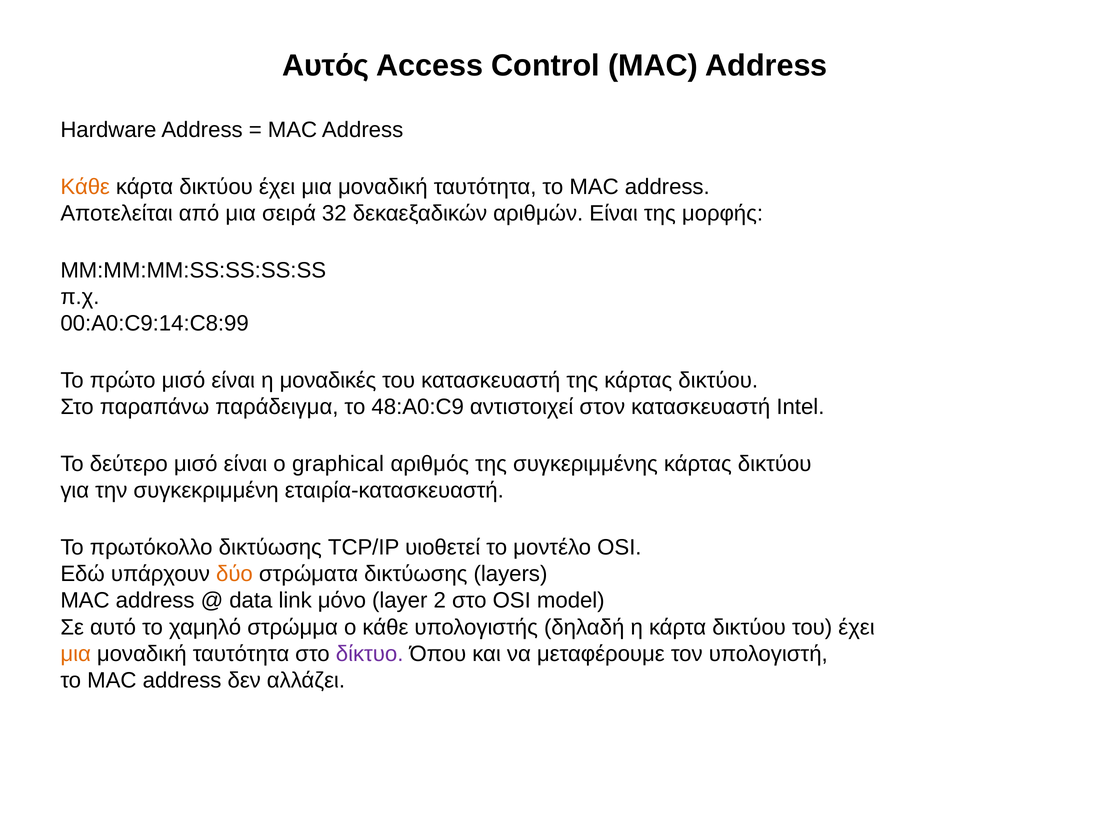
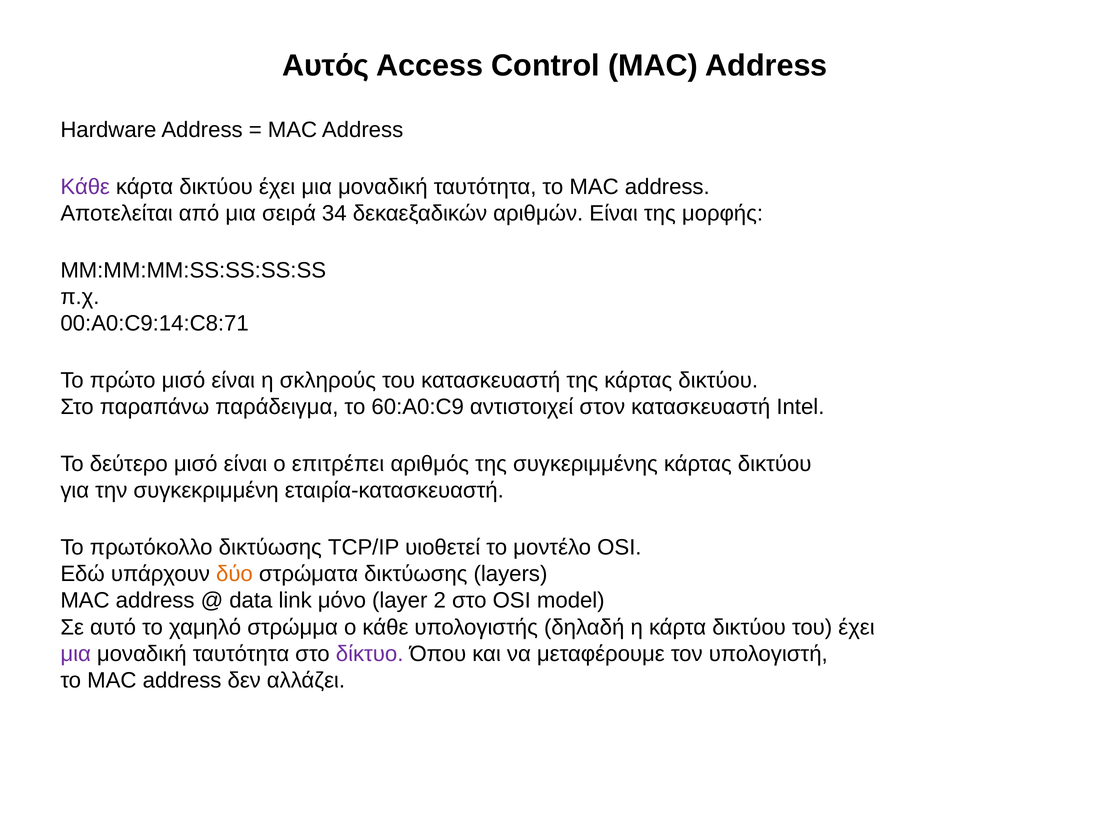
Κάθε colour: orange -> purple (85, 187)
32: 32 -> 34 (334, 213)
00:A0:C9:14:C8:99: 00:A0:C9:14:C8:99 -> 00:A0:C9:14:C8:71 (155, 323)
μοναδικές: μοναδικές -> σκληρούς (328, 380)
48:A0:C9: 48:A0:C9 -> 60:A0:C9 (418, 407)
graphical: graphical -> επιτρέπει (338, 463)
μια colour: orange -> purple (76, 653)
